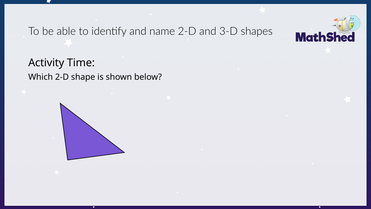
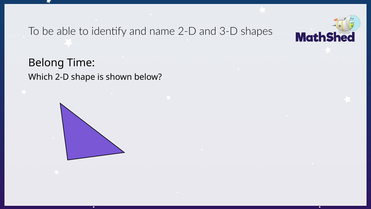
Activity: Activity -> Belong (46, 63)
